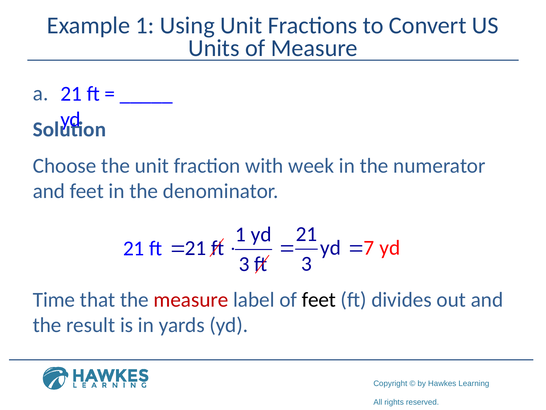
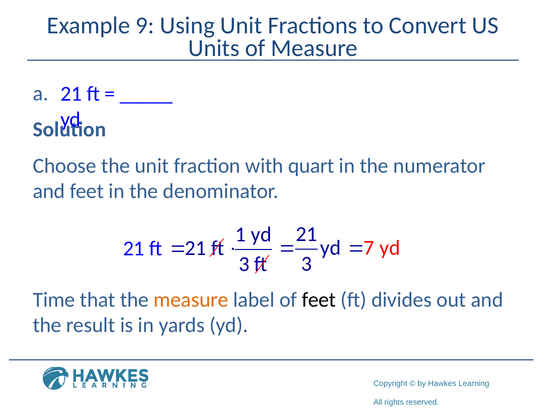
Example 1: 1 -> 9 (145, 25)
week: week -> quart (311, 166)
measure colour: red -> orange (191, 299)
